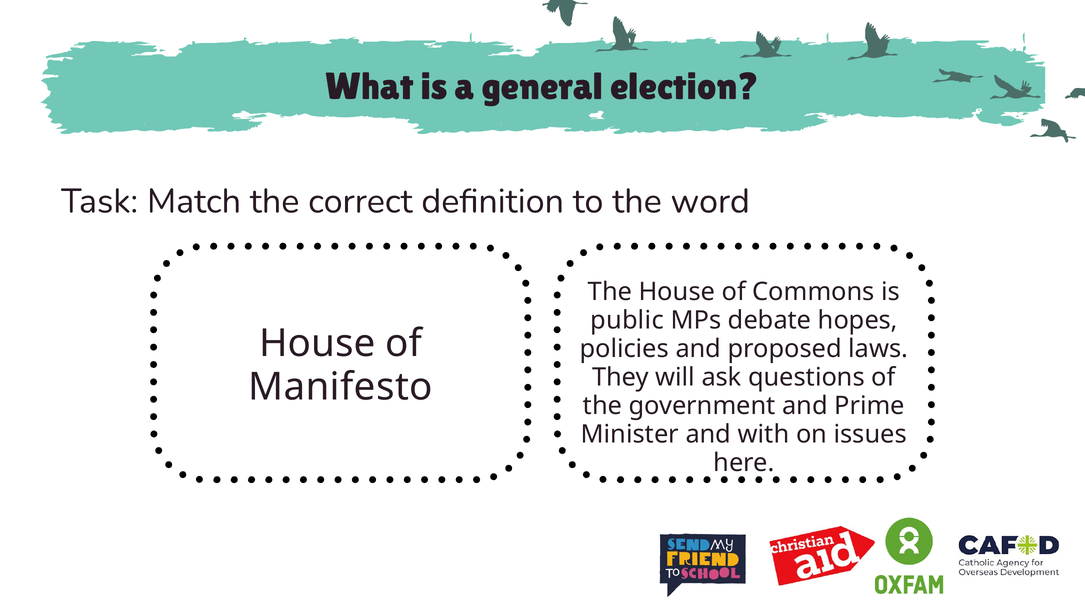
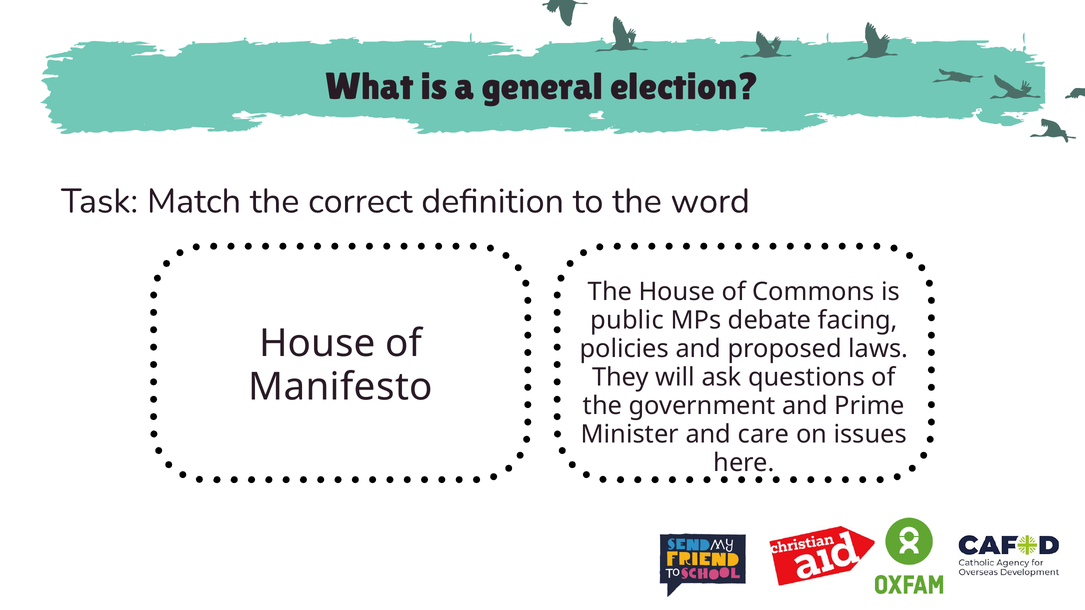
hopes: hopes -> facing (858, 320)
with: with -> care (764, 434)
